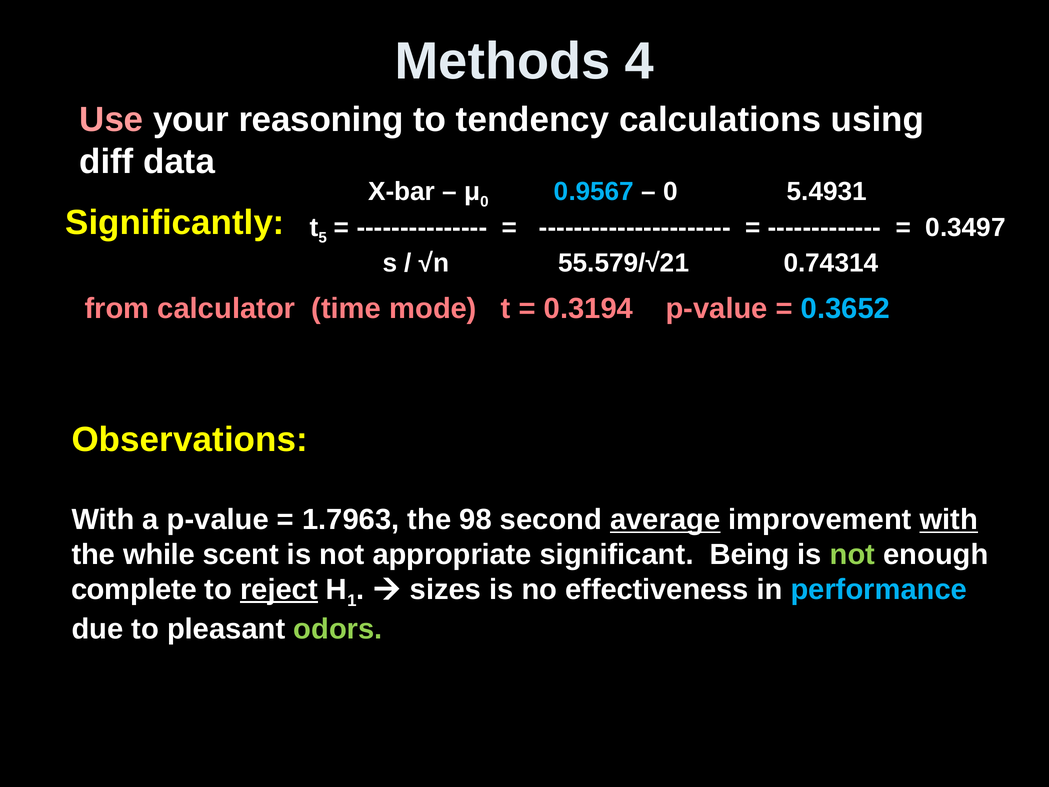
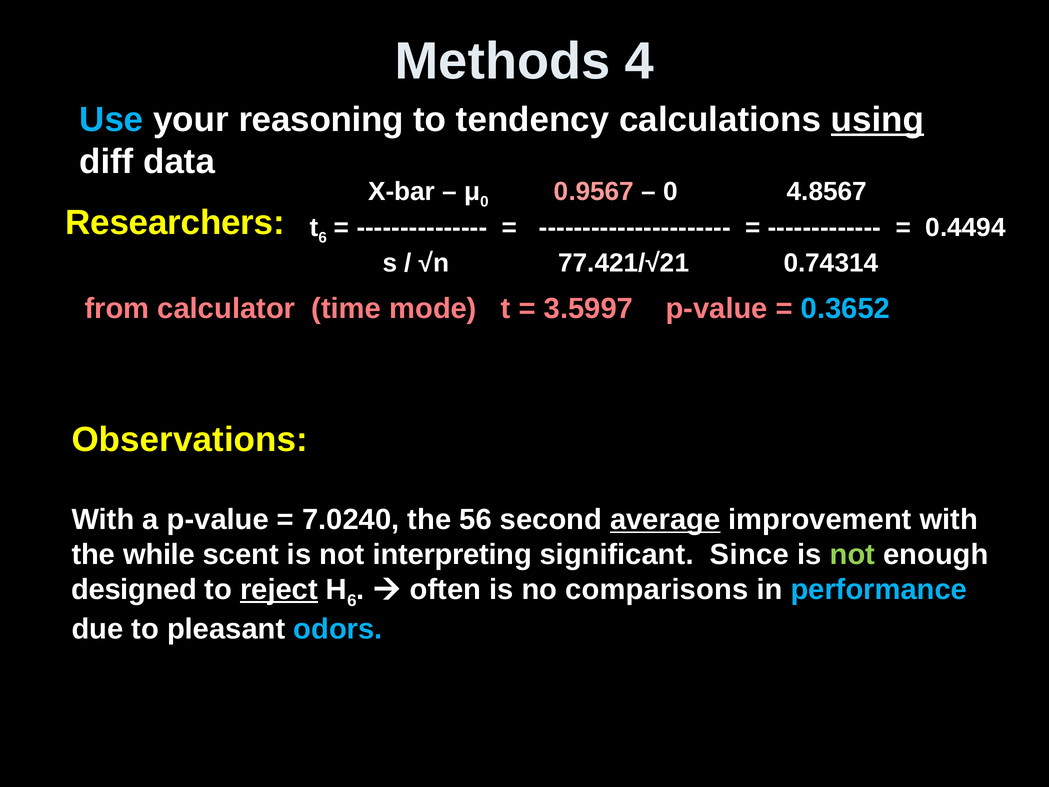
Use colour: pink -> light blue (111, 120)
using underline: none -> present (877, 120)
0.9567 colour: light blue -> pink (594, 192)
5.4931: 5.4931 -> 4.8567 (827, 192)
Significantly: Significantly -> Researchers (175, 222)
t 5: 5 -> 6 (323, 237)
0.3497: 0.3497 -> 0.4494 (966, 227)
55.579/√21: 55.579/√21 -> 77.421/√21 (624, 263)
0.3194: 0.3194 -> 3.5997 (589, 308)
1.7963: 1.7963 -> 7.0240 (351, 519)
98: 98 -> 56 (476, 519)
with underline: present -> none (949, 519)
appropriate: appropriate -> interpreting (452, 554)
Being: Being -> Since (749, 554)
complete: complete -> designed (134, 589)
1: 1 -> 6 (352, 601)
sizes: sizes -> often (445, 589)
effectiveness: effectiveness -> comparisons (657, 589)
odors colour: light green -> light blue (338, 629)
